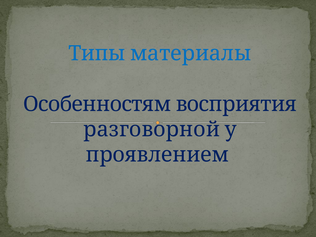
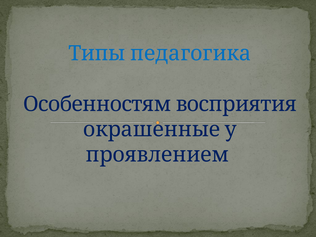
материалы: материалы -> педагогика (191, 53)
разговорной: разговорной -> окрашенные (152, 129)
